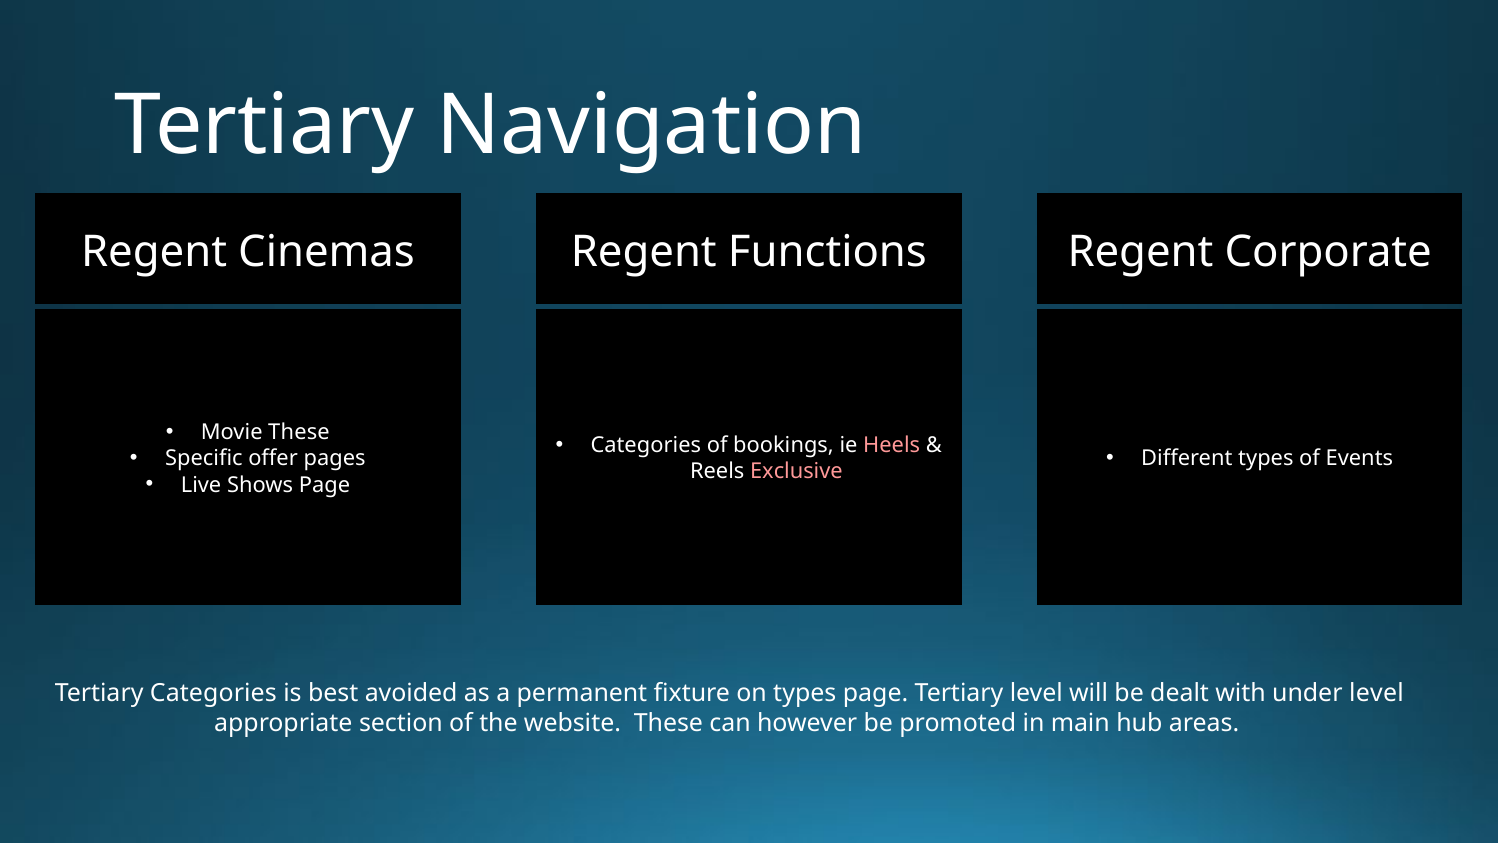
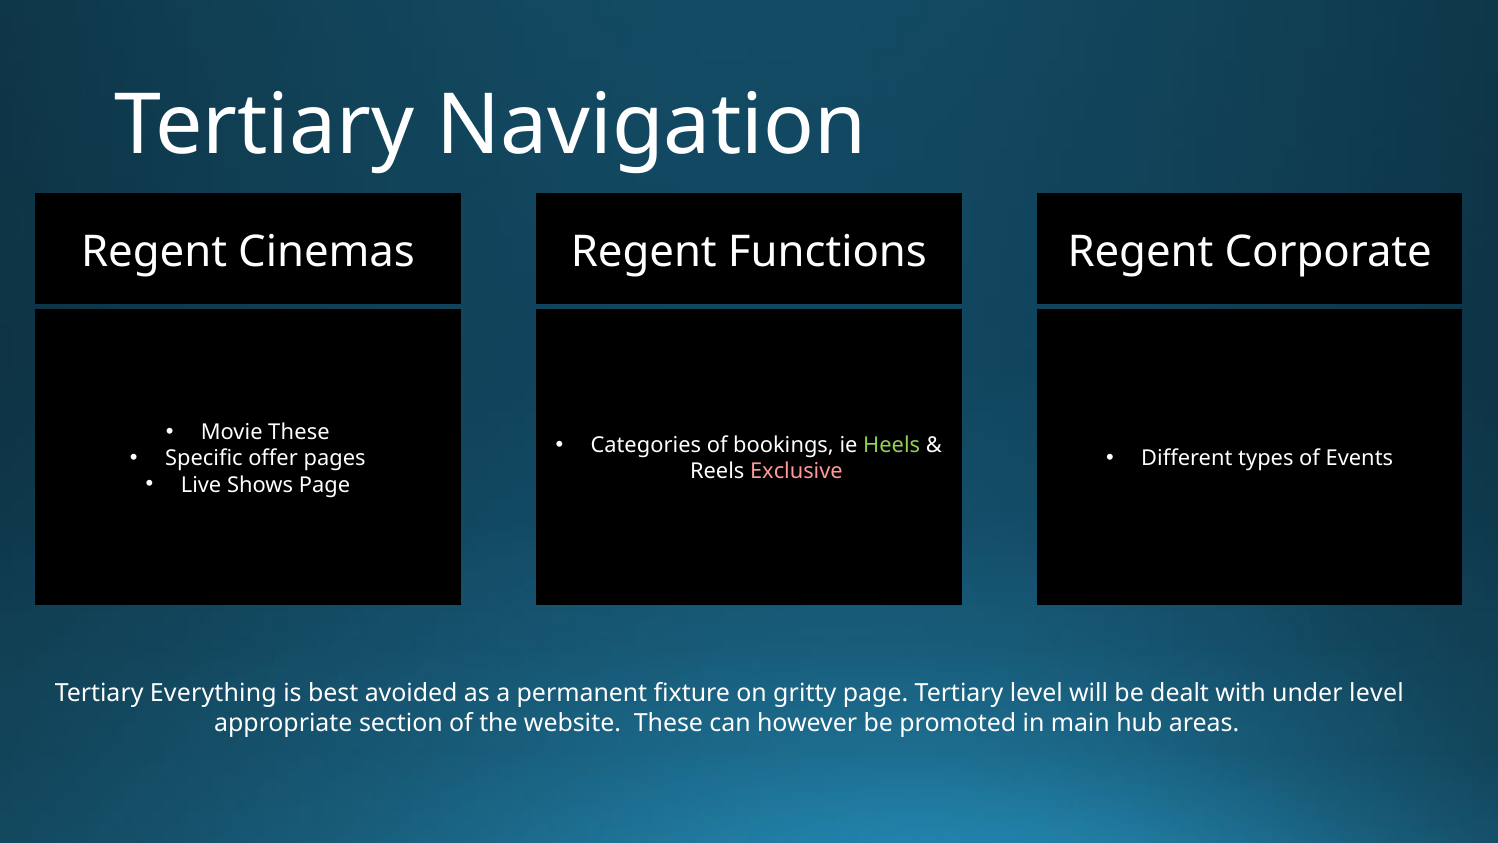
Heels colour: pink -> light green (892, 445)
Tertiary Categories: Categories -> Everything (213, 693)
on types: types -> gritty (805, 693)
